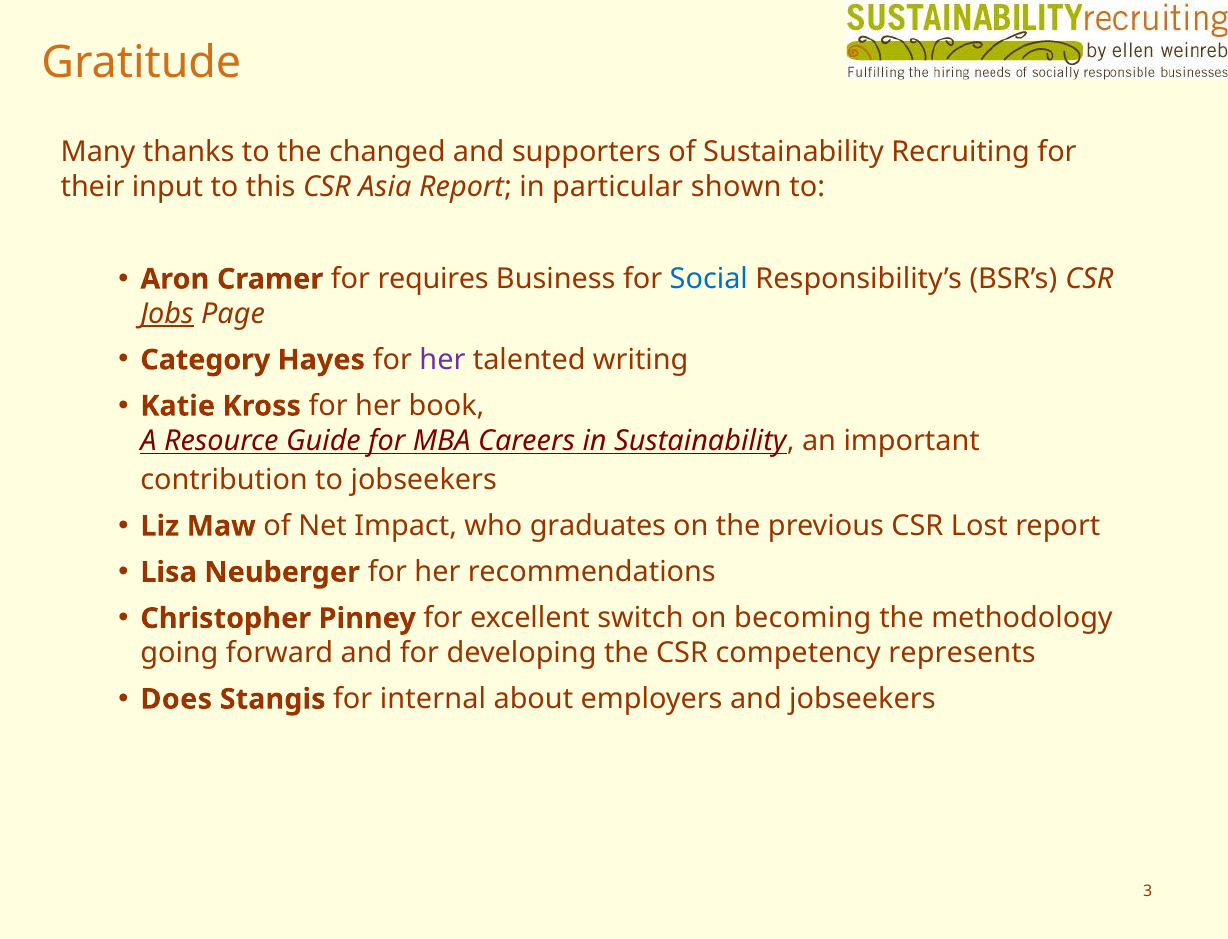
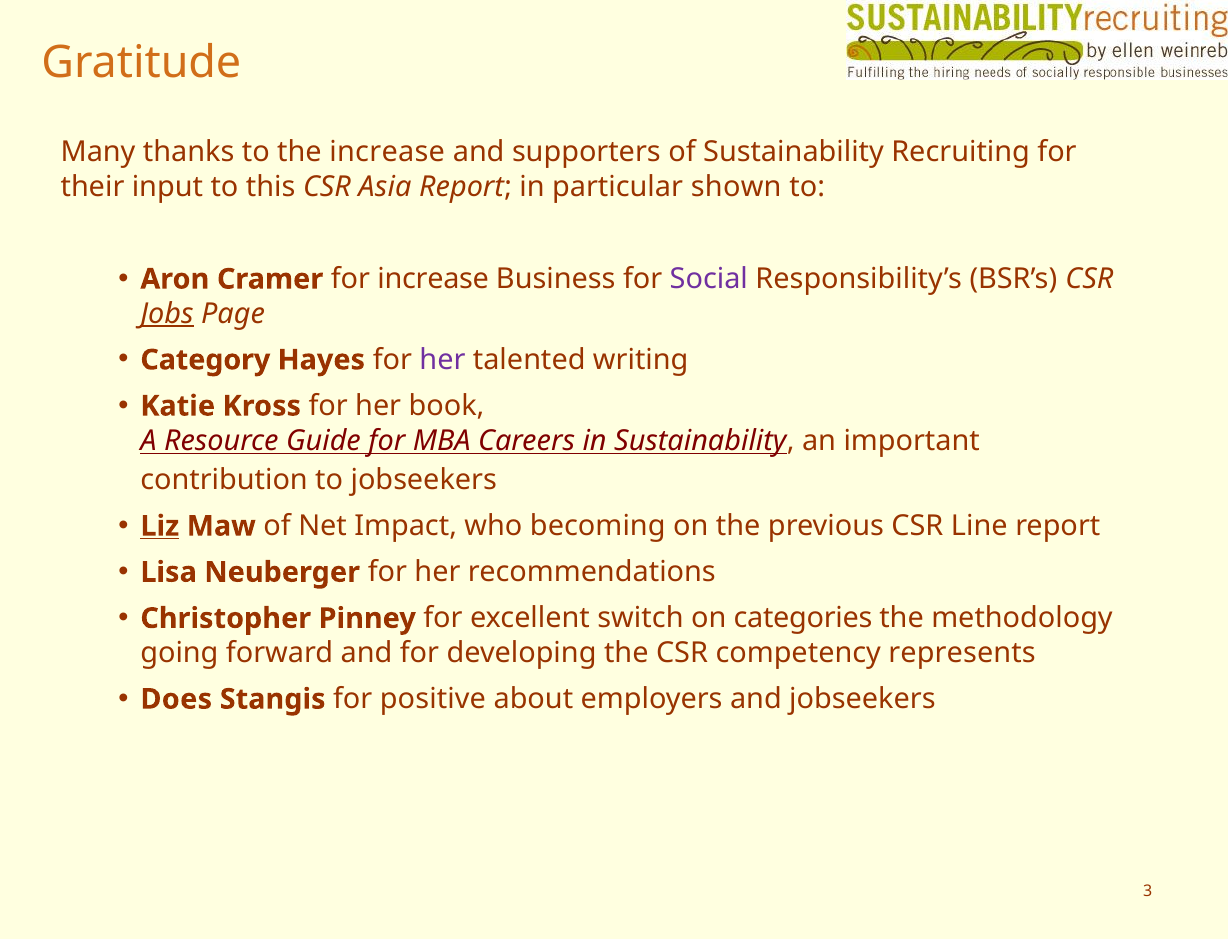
the changed: changed -> increase (387, 152)
for requires: requires -> increase (433, 279)
Social colour: blue -> purple (709, 279)
Liz underline: none -> present (160, 526)
graduates: graduates -> becoming (598, 526)
Lost: Lost -> Line (979, 526)
becoming: becoming -> categories (803, 619)
internal: internal -> positive (433, 699)
